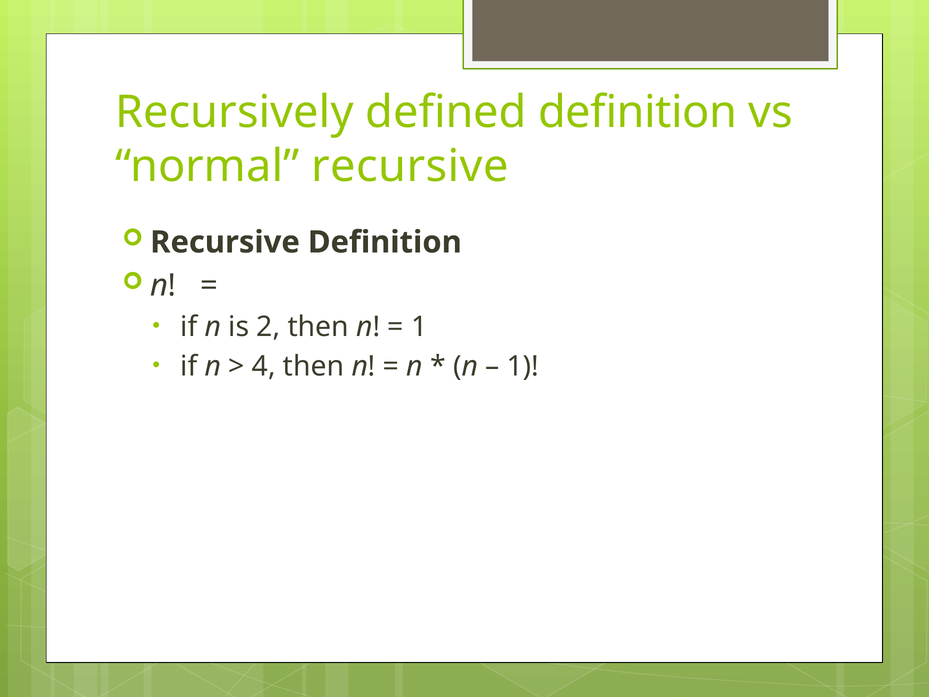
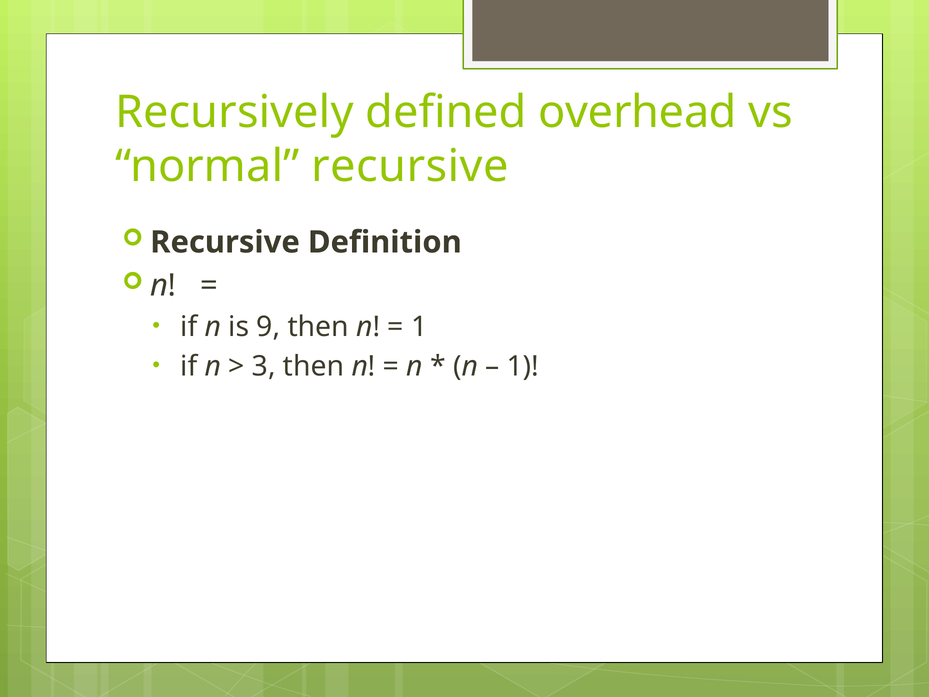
defined definition: definition -> overhead (638, 112)
2: 2 -> 9 (268, 327)
4: 4 -> 3 (264, 366)
